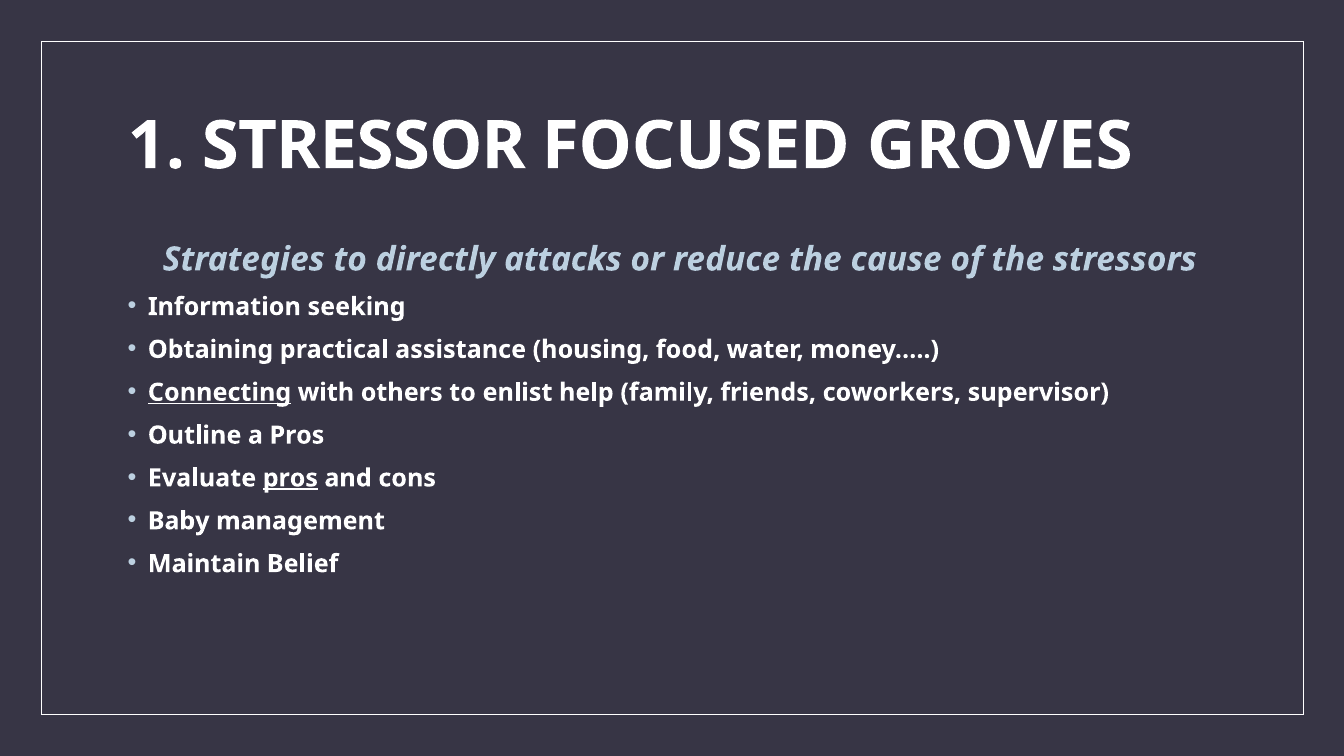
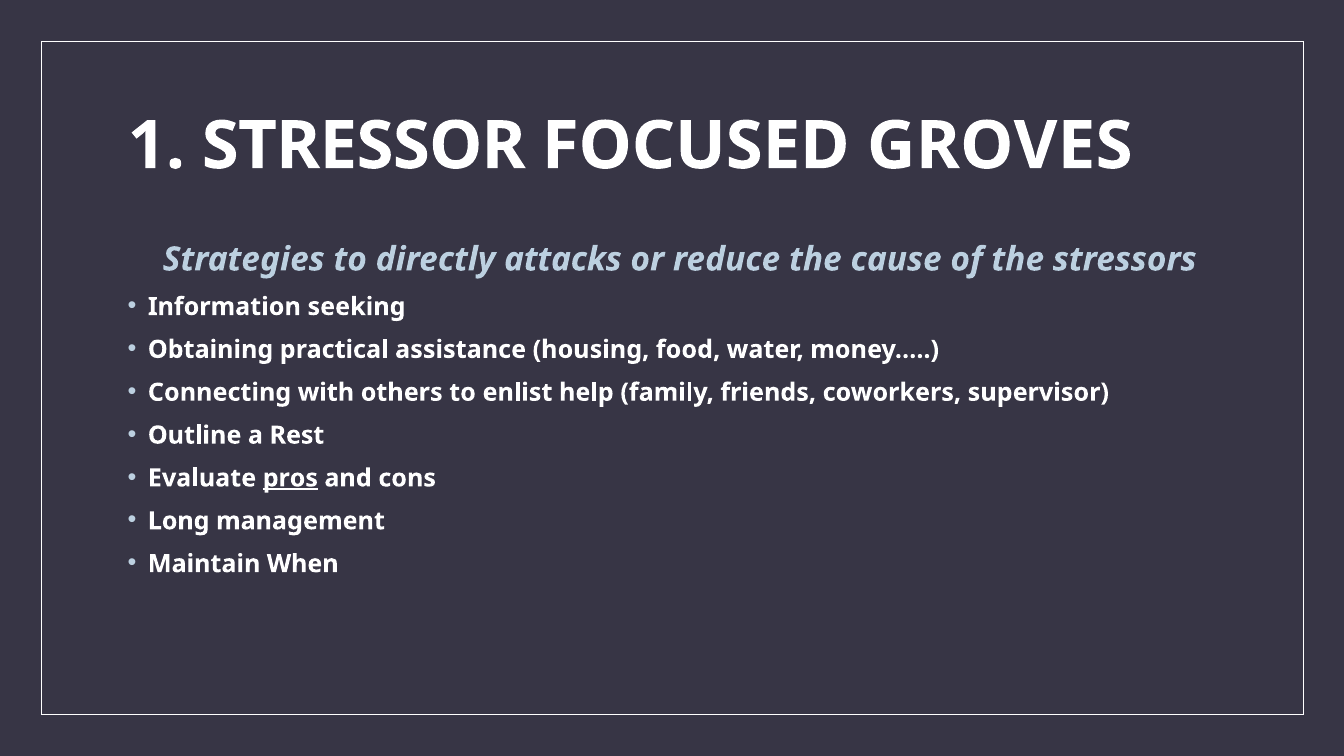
Connecting underline: present -> none (220, 392)
a Pros: Pros -> Rest (297, 435)
Baby: Baby -> Long (179, 521)
Belief: Belief -> When (303, 564)
